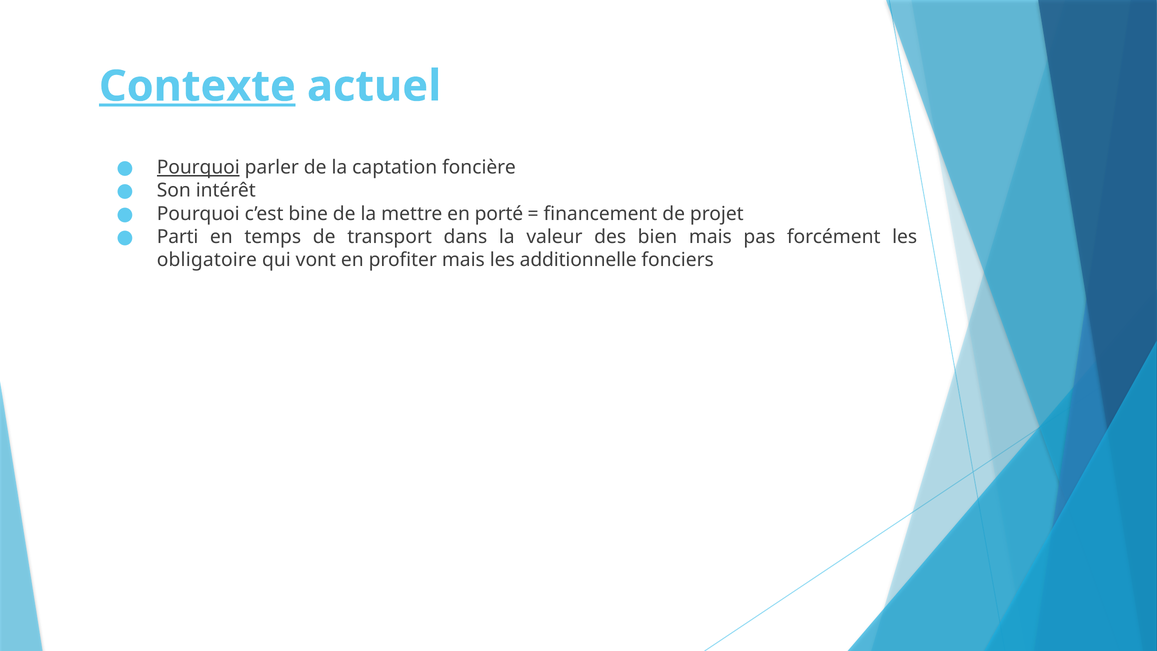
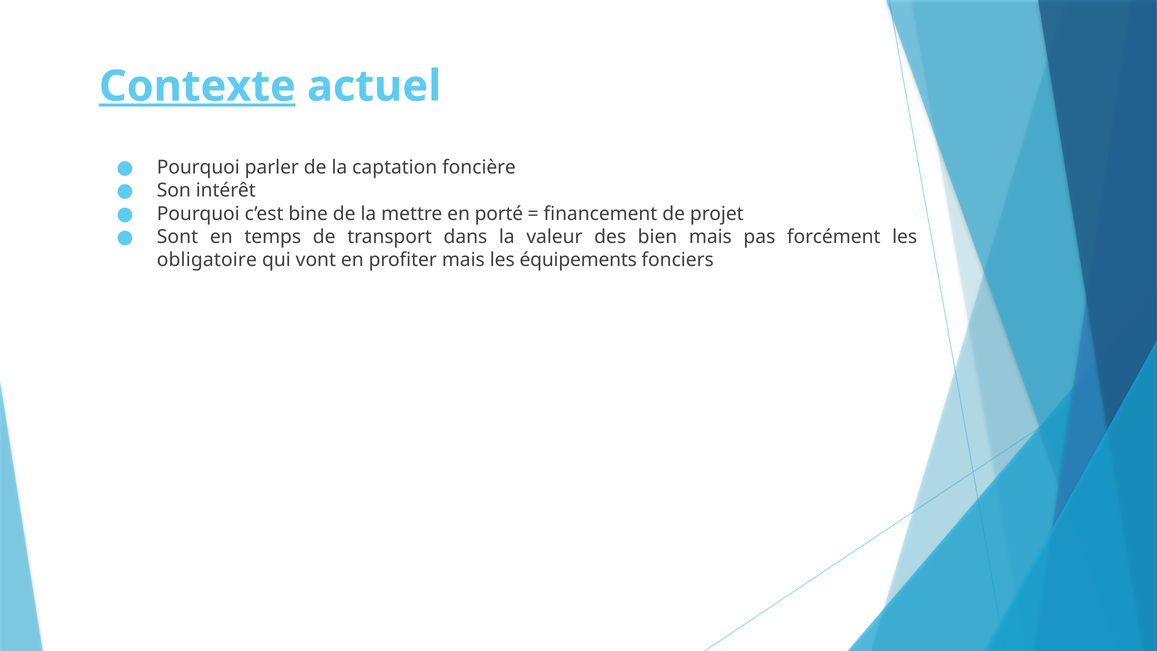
Pourquoi underline: present -> none (198, 167)
Parti: Parti -> Sont (177, 237)
additionnelle: additionnelle -> équipements (578, 260)
